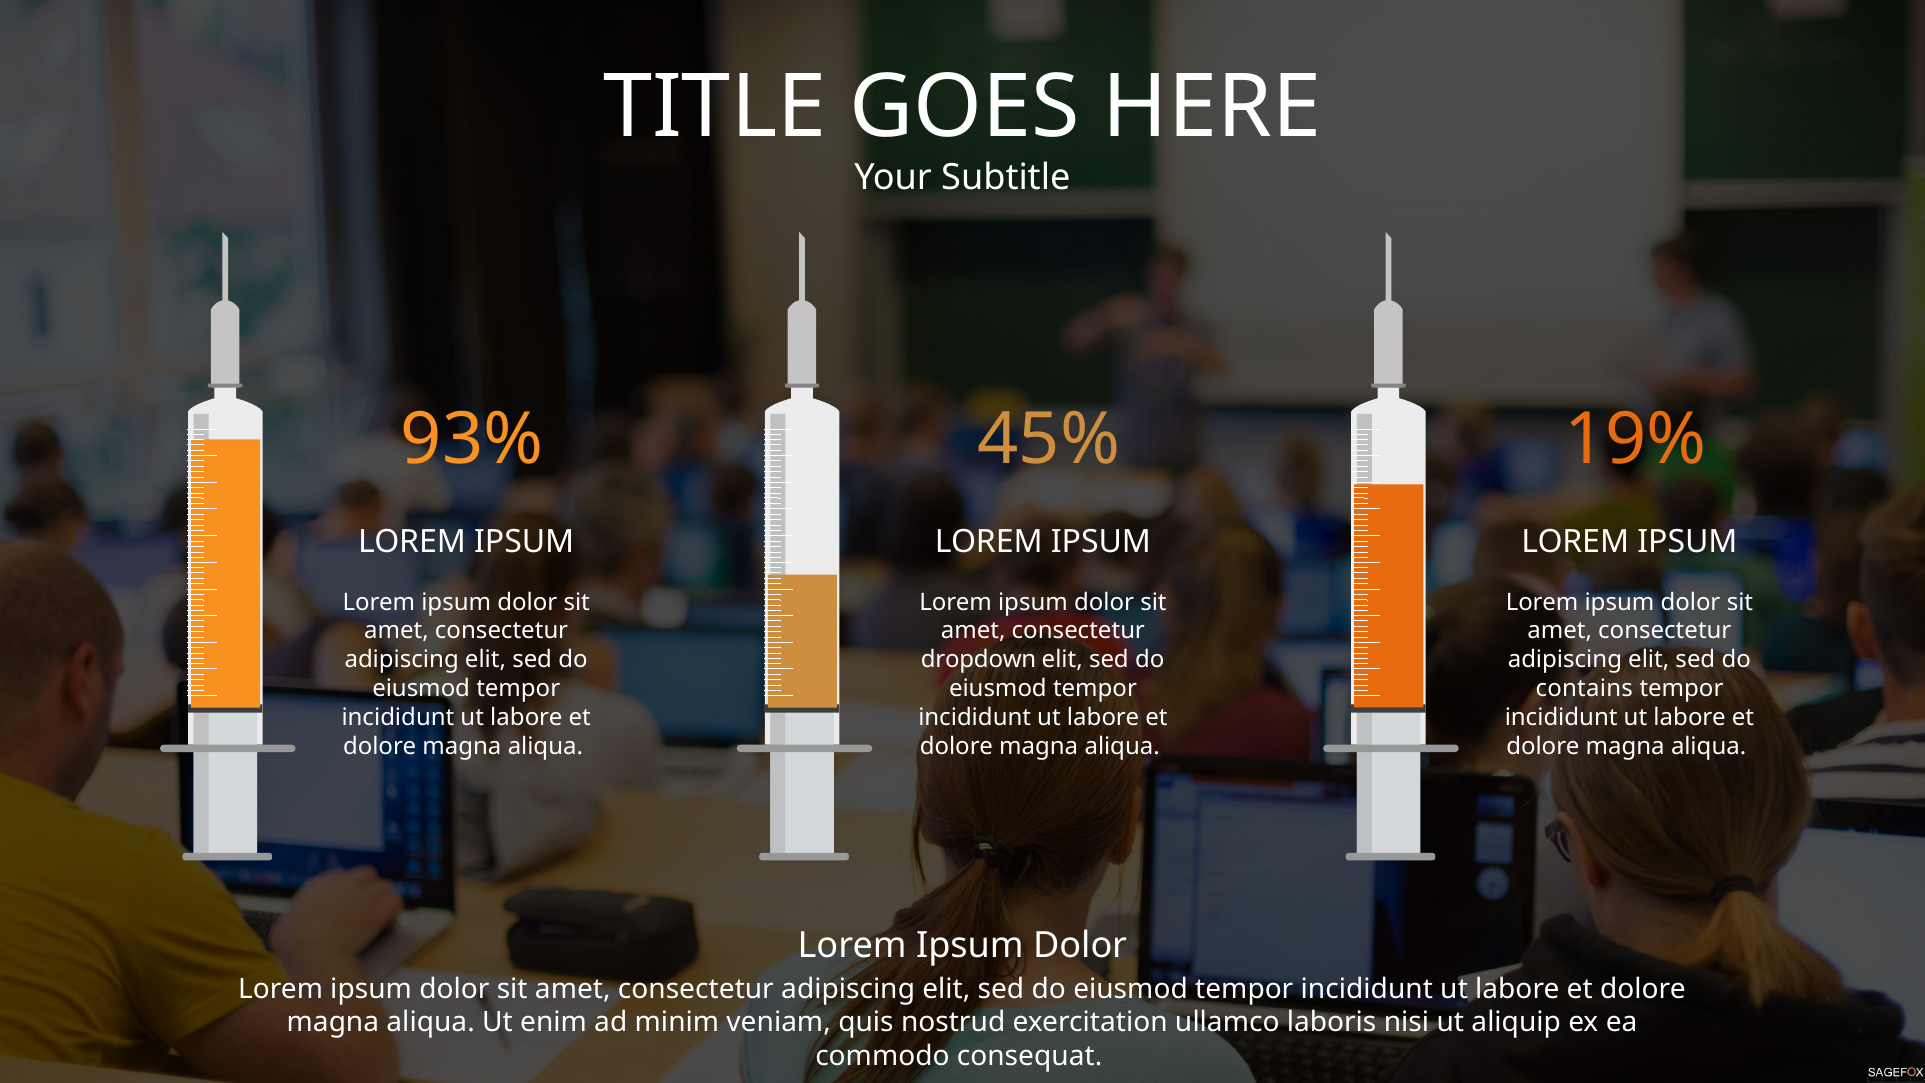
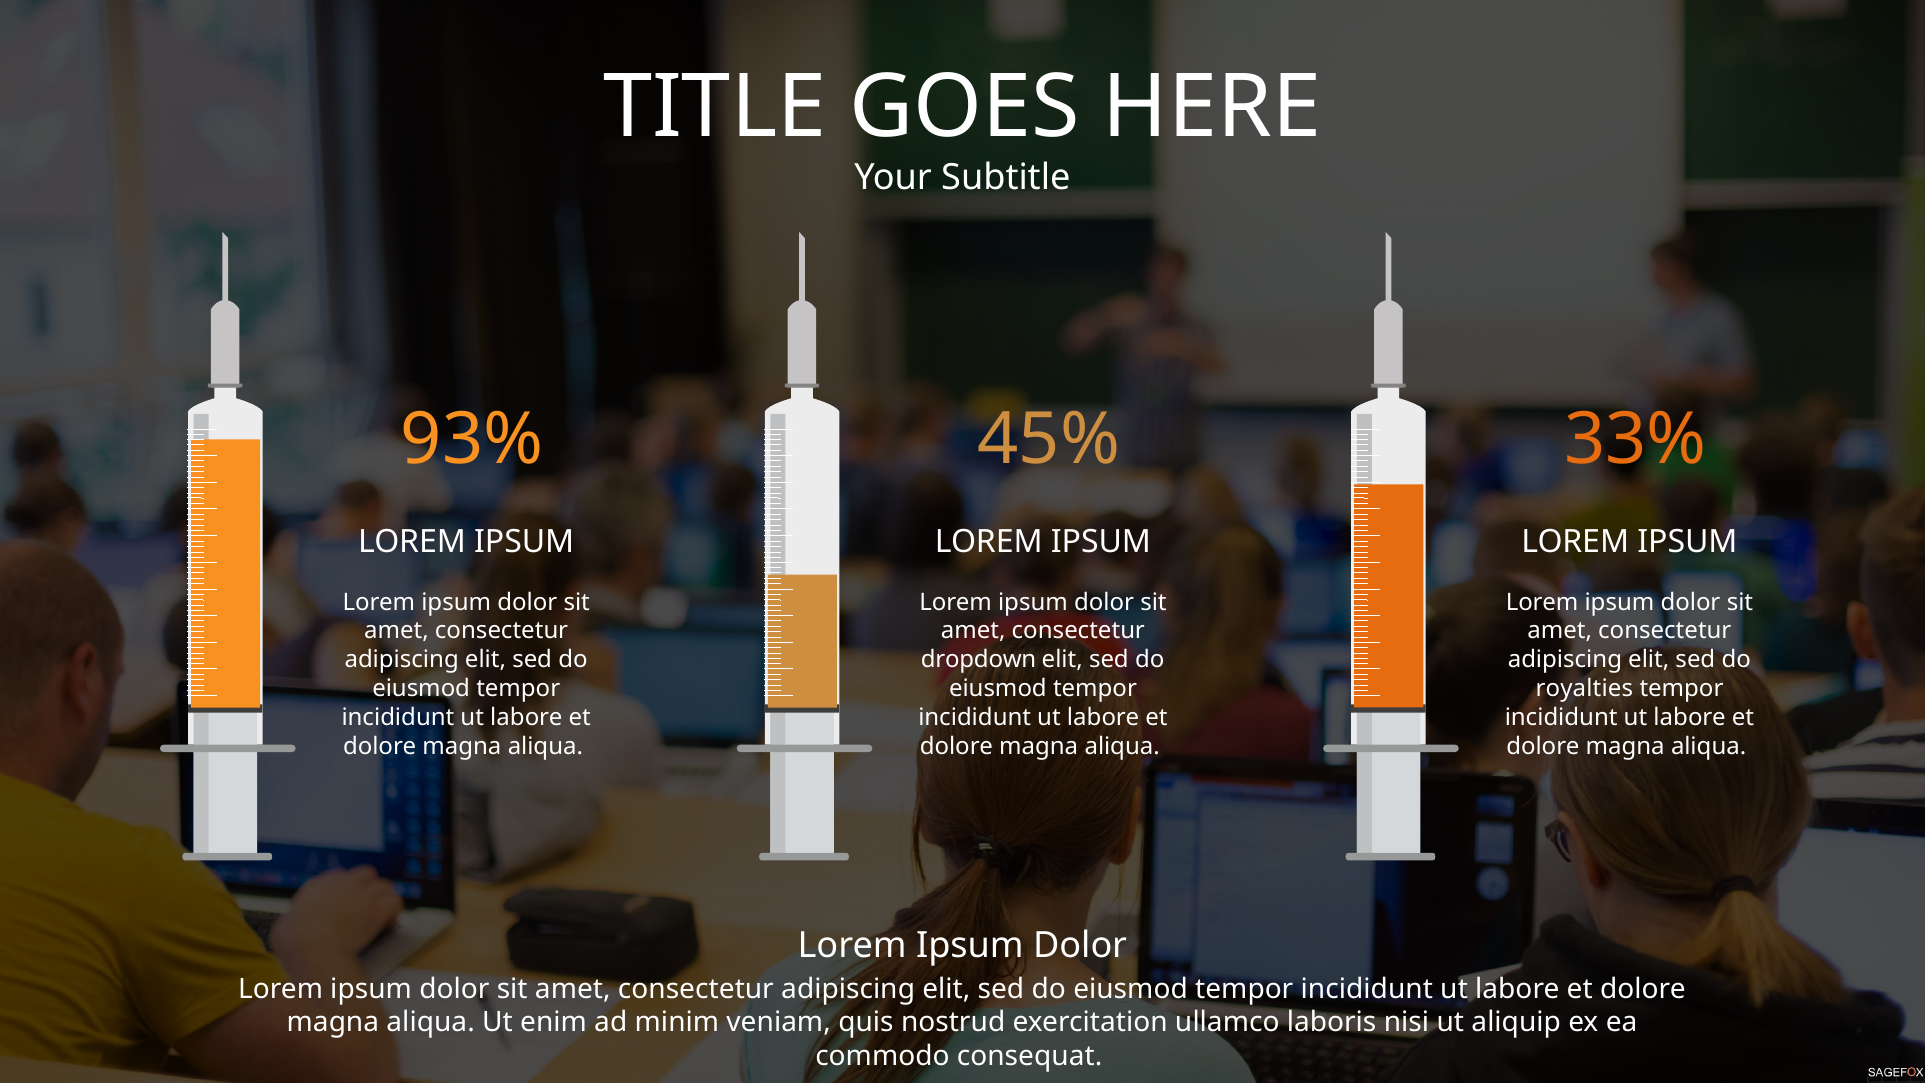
19%: 19% -> 33% (1635, 440)
contains: contains -> royalties (1584, 689)
